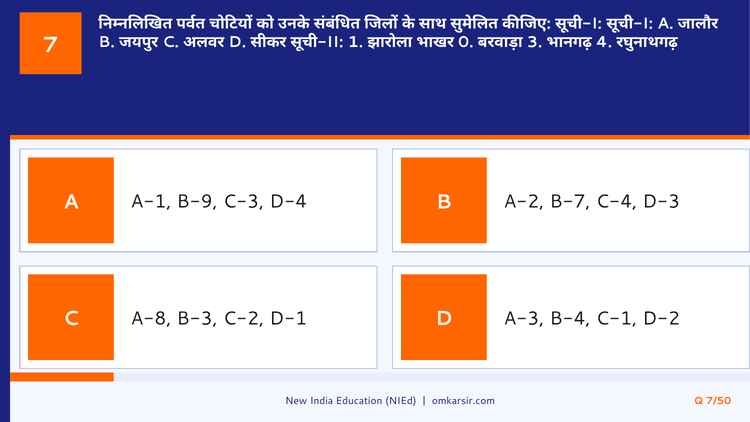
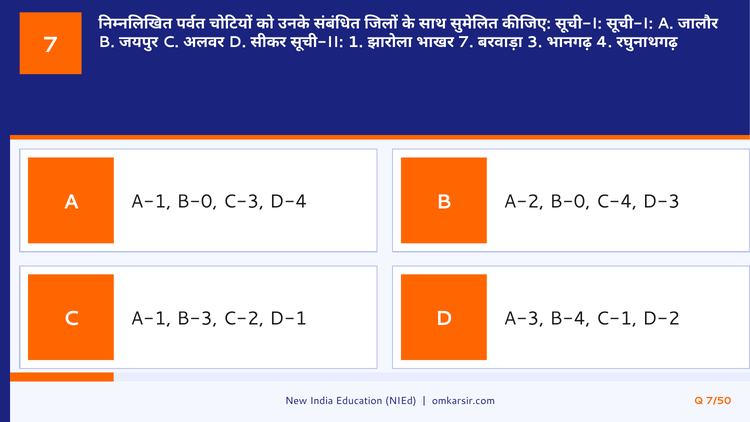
0: 0 -> 7 (466, 42)
A-1 B-9: B-9 -> B-0 (197, 202)
A-2 B-7: B-7 -> B-0 (570, 202)
C A-8: A-8 -> A-1 (151, 318)
